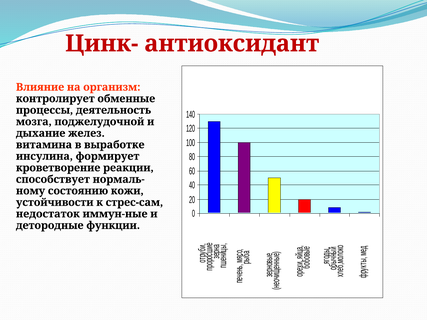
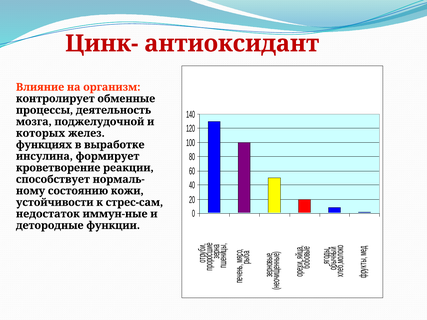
дыхание: дыхание -> которых (41, 133)
витамина: витамина -> функциях (44, 145)
